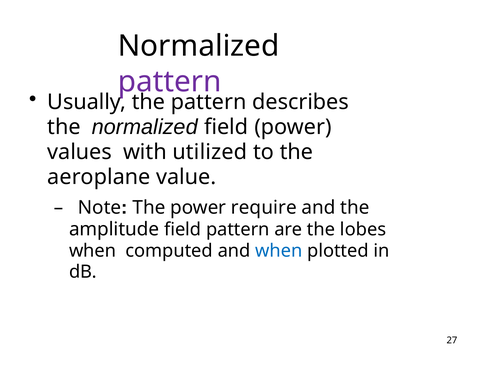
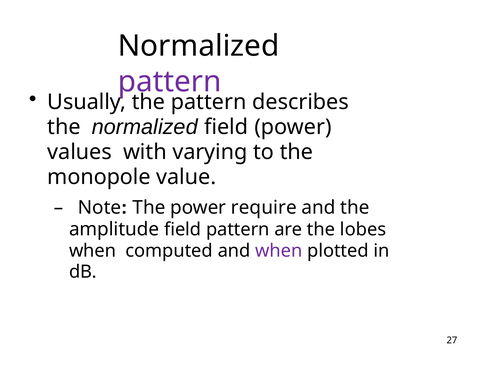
utilized: utilized -> varying (210, 152)
aeroplane: aeroplane -> monopole (99, 177)
when colour: blue -> purple (279, 251)
